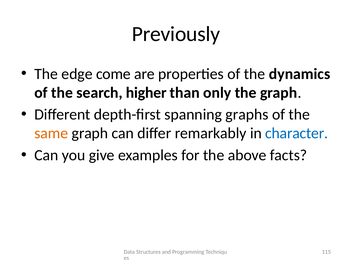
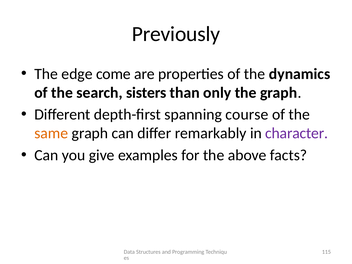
higher: higher -> sisters (146, 93)
graphs: graphs -> course (247, 115)
character colour: blue -> purple (297, 133)
